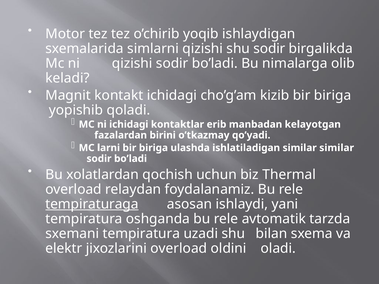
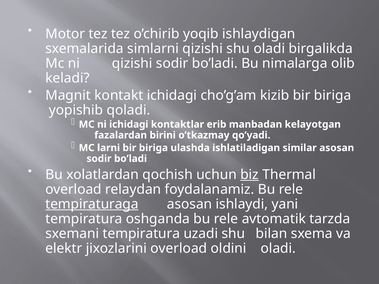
shu sodir: sodir -> oladi (269, 49)
similar similar: similar -> asosan (337, 148)
biz underline: none -> present (249, 175)
